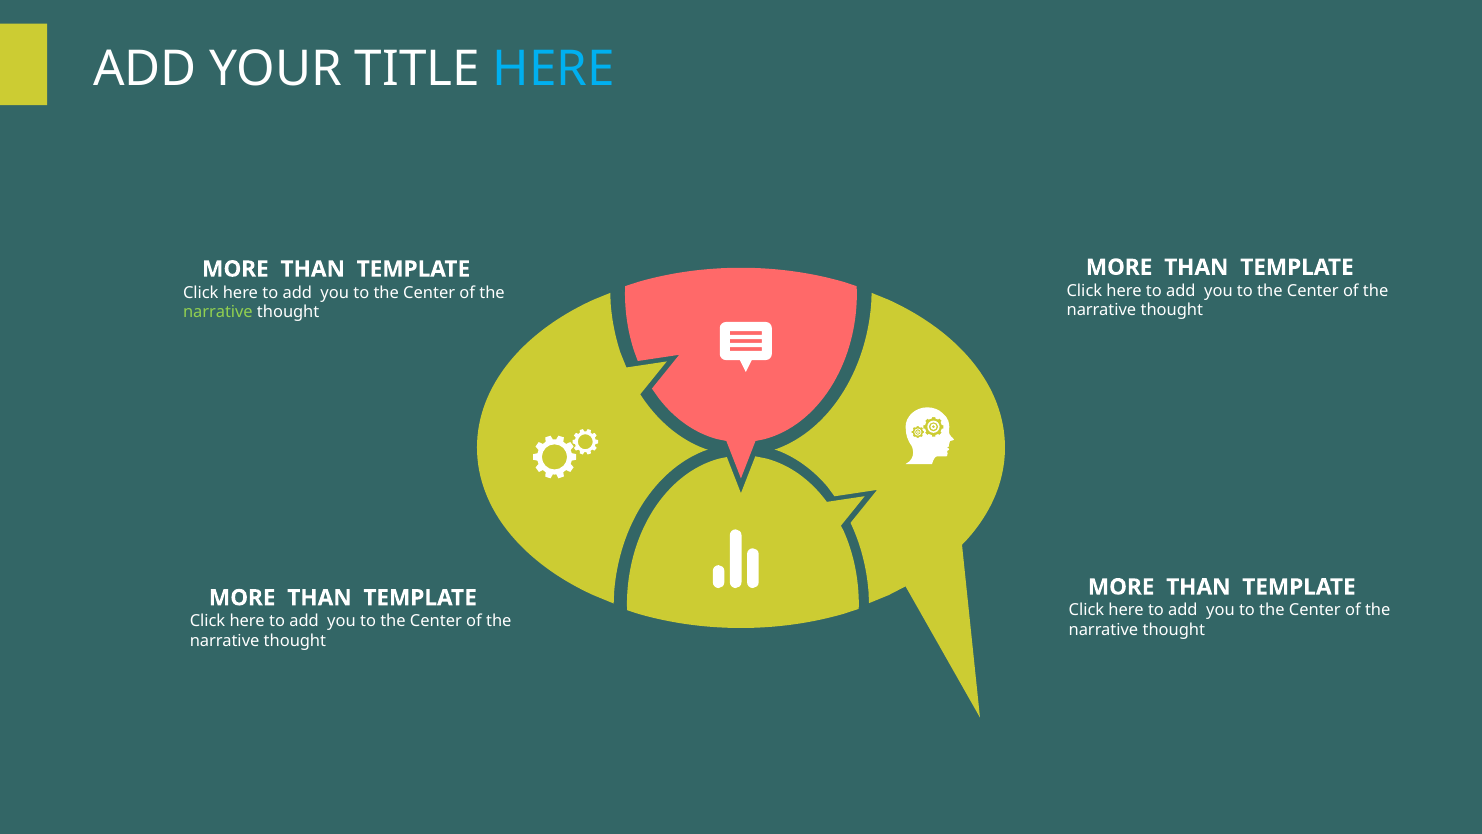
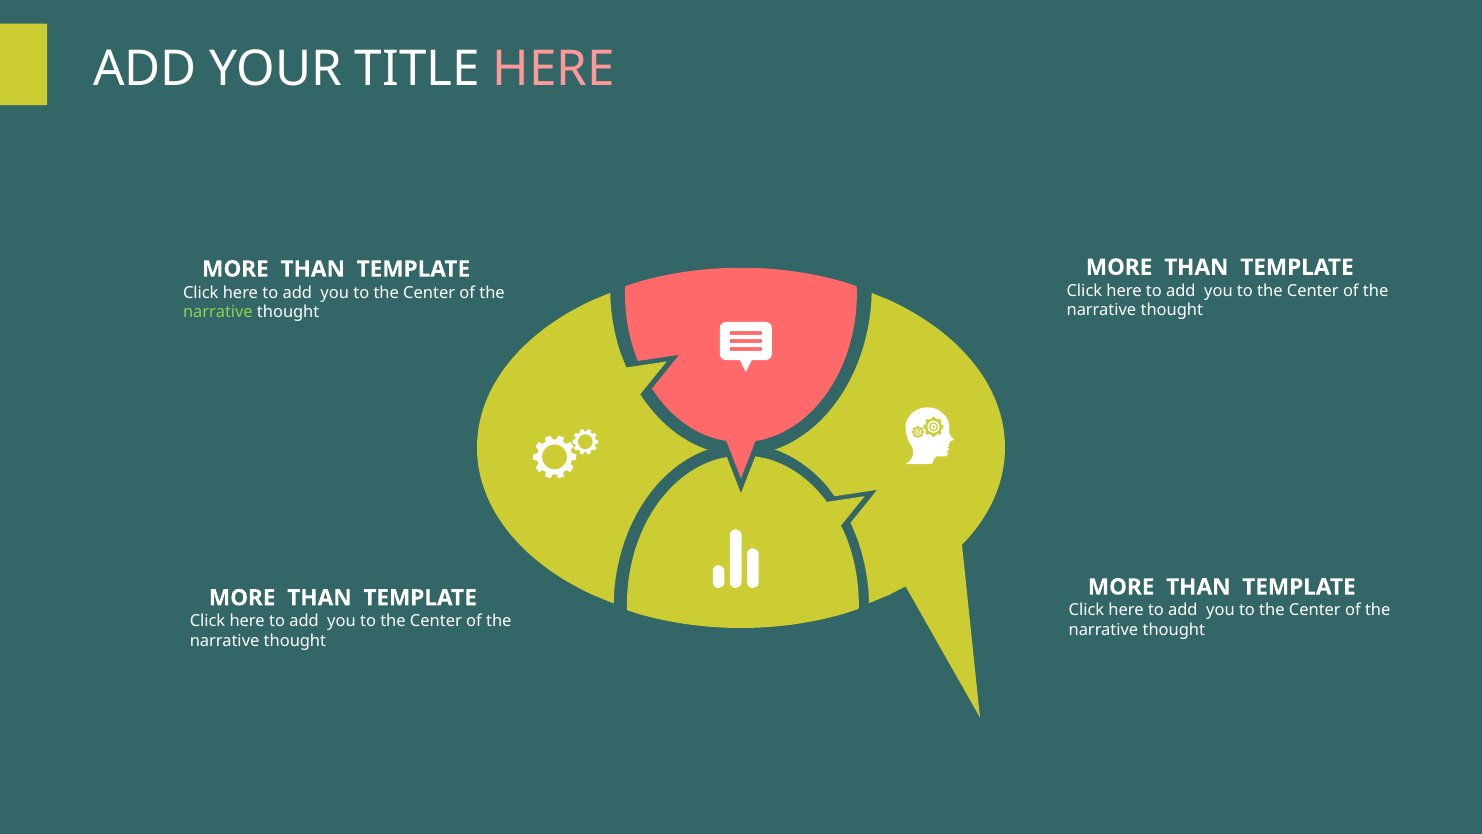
HERE colour: light blue -> pink (554, 69)
